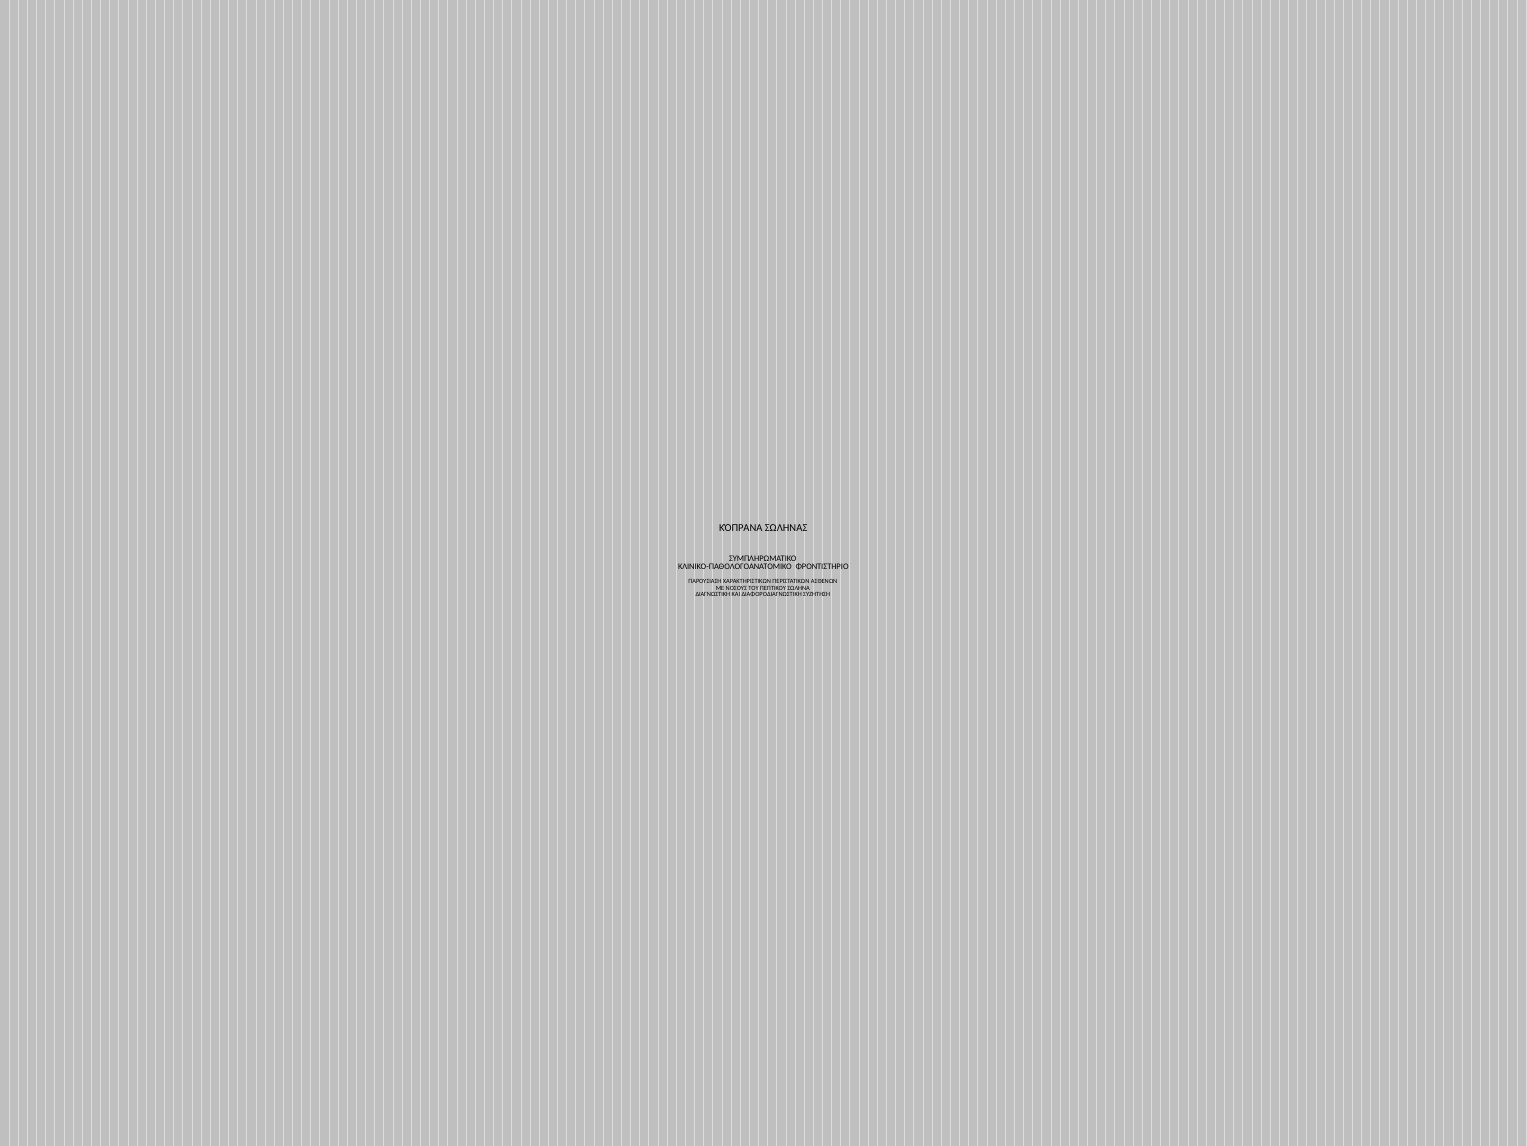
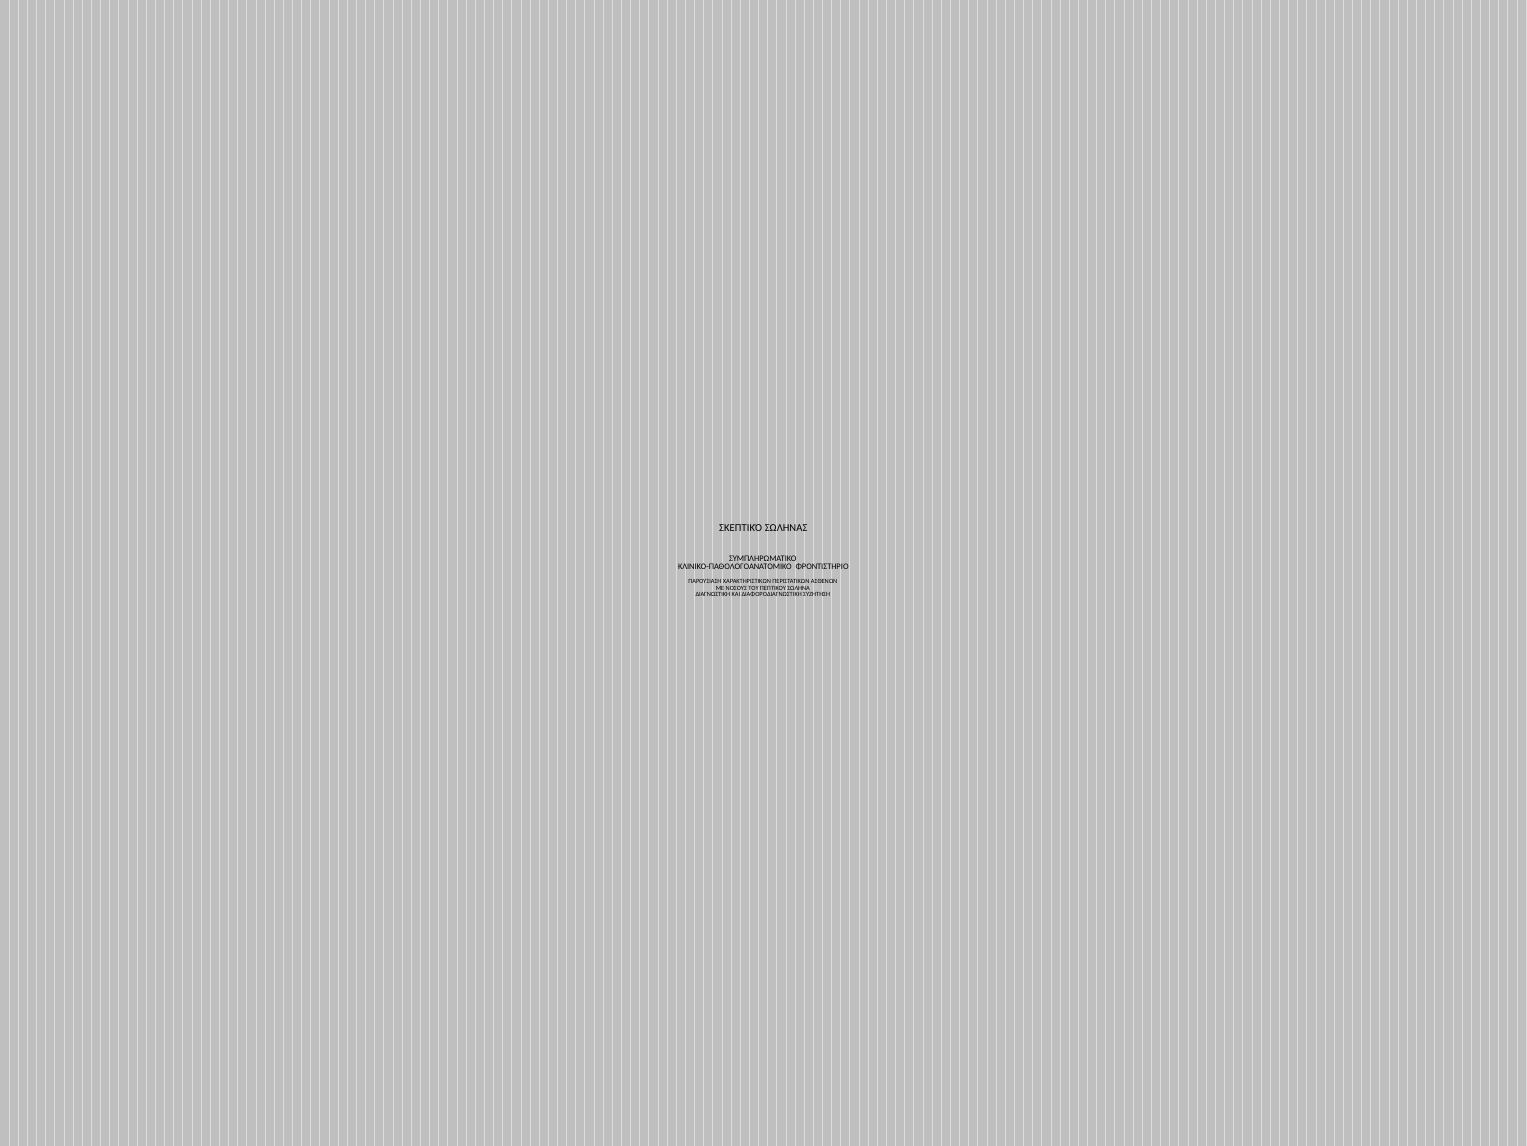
ΚΌΠΡΑΝΑ: ΚΌΠΡΑΝΑ -> ΣΚΕΠΤΙΚΌ (741, 527)
